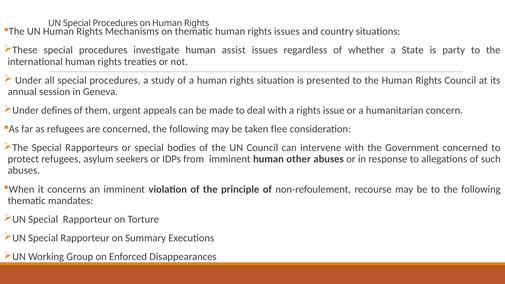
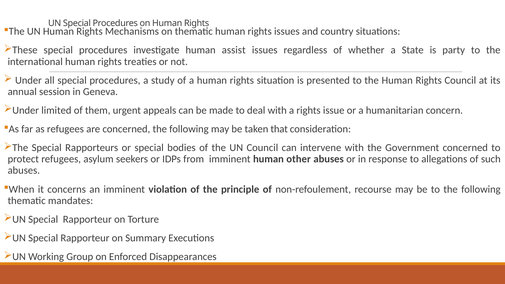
defines: defines -> limited (56, 110)
flee: flee -> that (279, 129)
